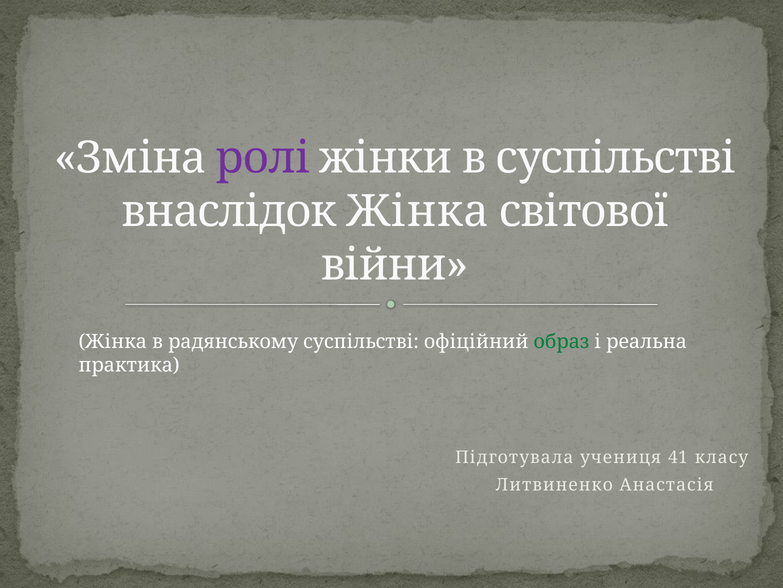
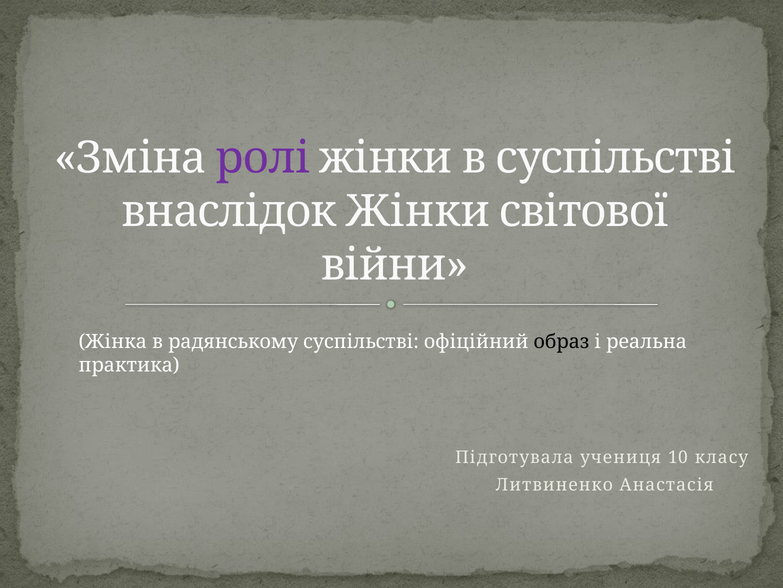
внаслідок Жінка: Жінка -> Жінки (418, 211)
образ colour: green -> black (561, 341)
41: 41 -> 10 (678, 457)
